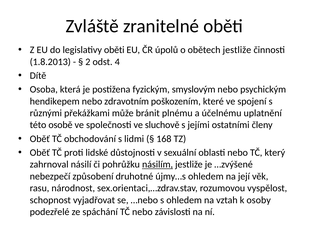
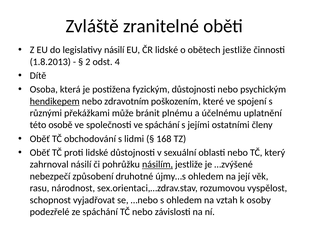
legislativy oběti: oběti -> násilí (114, 50)
ČR úpolů: úpolů -> lidské (167, 50)
fyzickým smyslovým: smyslovým -> důstojnosti (194, 89)
hendikepem underline: none -> present (55, 101)
ve sluchově: sluchově -> spáchání (162, 125)
